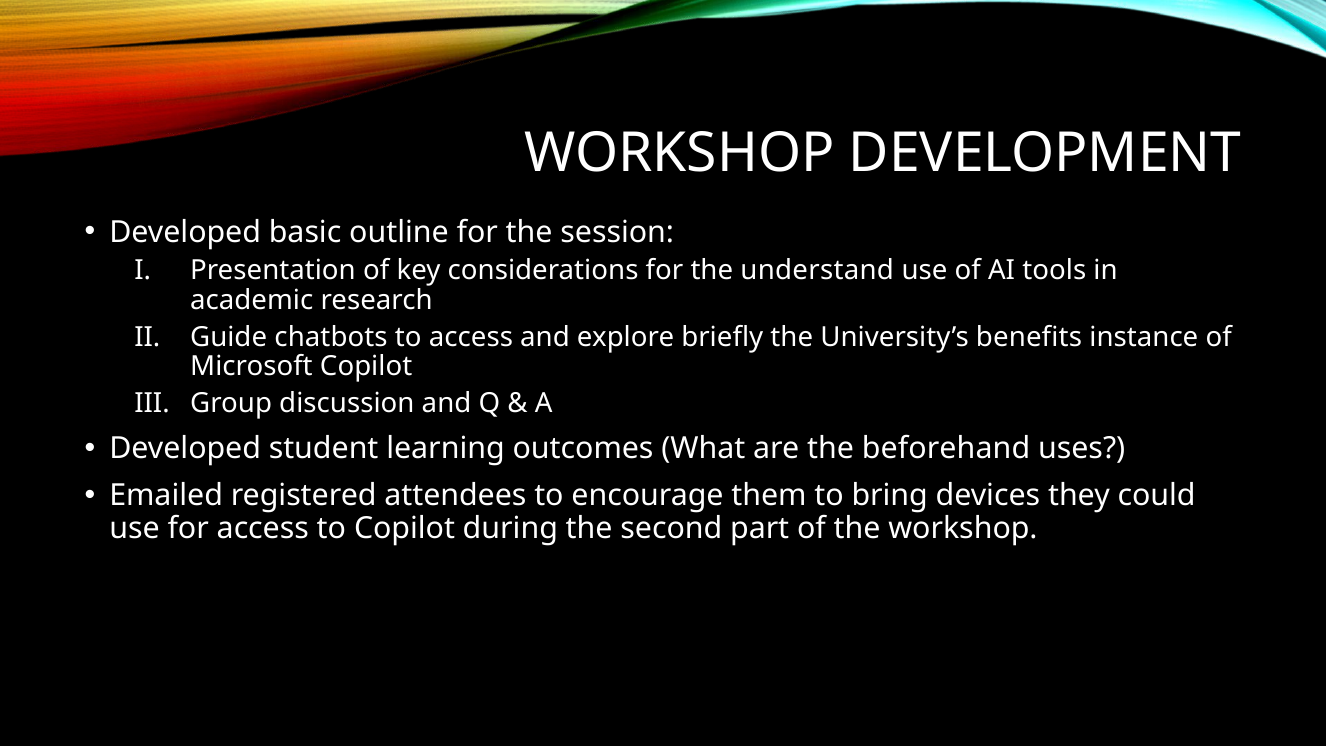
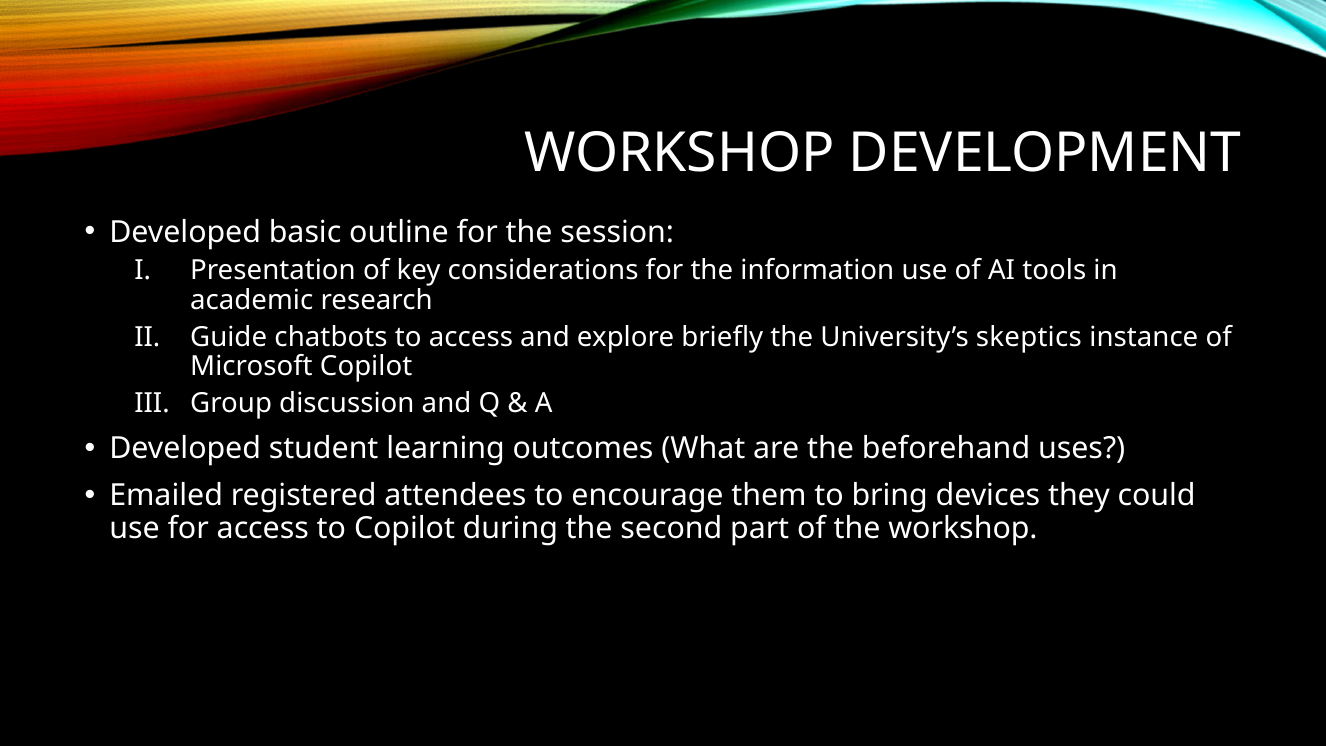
understand: understand -> information (817, 270)
benefits: benefits -> skeptics (1029, 337)
